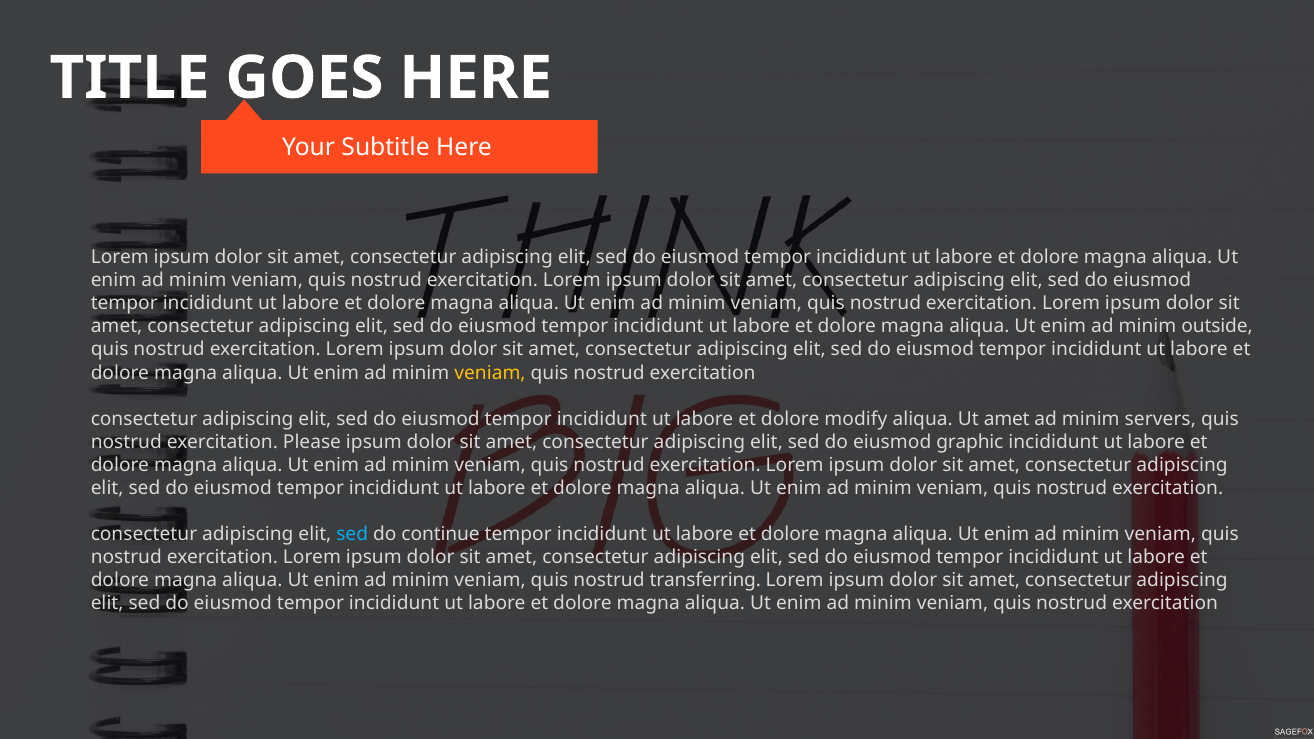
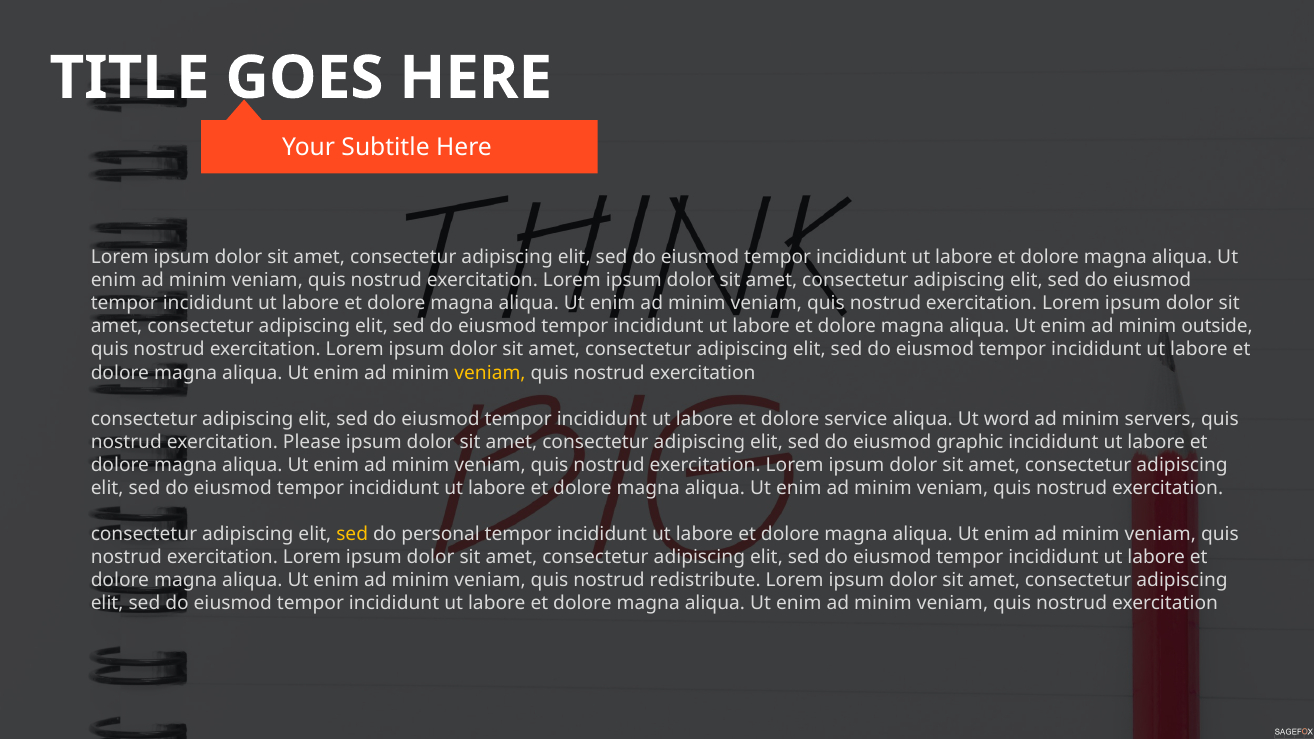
modify: modify -> service (856, 419)
Ut amet: amet -> word (1007, 419)
sed colour: light blue -> yellow (352, 534)
continue: continue -> personal (441, 534)
transferring: transferring -> redistribute (705, 580)
